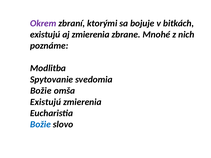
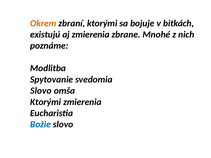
Okrem colour: purple -> orange (43, 23)
Božie: Božie -> Slovo (41, 91)
Existujú: Existujú -> Ktorými (46, 102)
